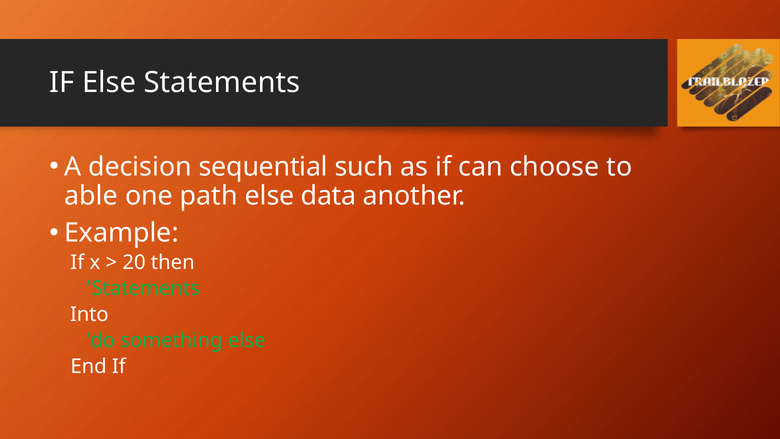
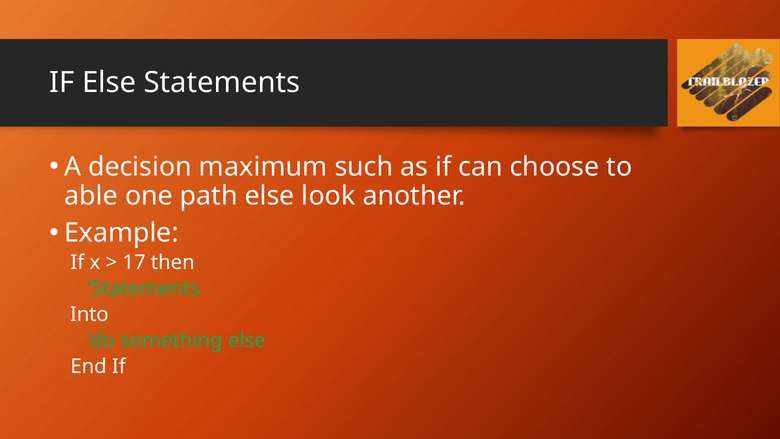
sequential: sequential -> maximum (263, 167)
data: data -> look (328, 196)
20: 20 -> 17 (134, 262)
